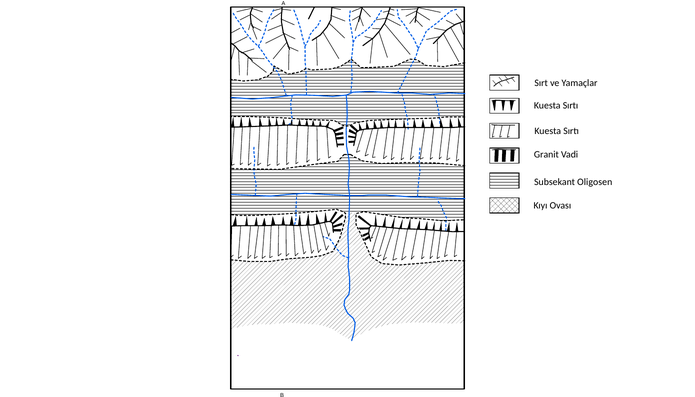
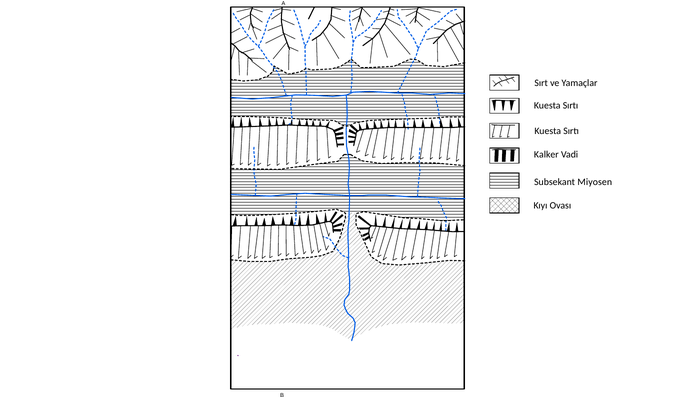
Granit: Granit -> Kalker (546, 155)
Oligosen: Oligosen -> Miyosen (595, 182)
